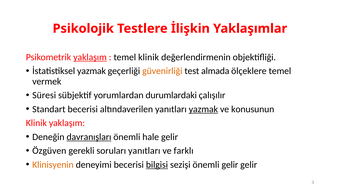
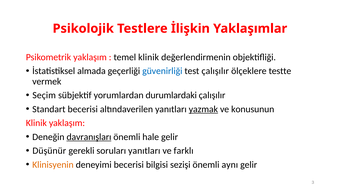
yaklaşım underline: present -> none (90, 57)
İstatistiksel yazmak: yazmak -> almada (91, 71)
güvenirliği colour: orange -> blue (162, 71)
test almada: almada -> çalışılır (215, 71)
ölçeklere temel: temel -> testte (280, 71)
Süresi: Süresi -> Seçim (44, 95)
Özgüven: Özgüven -> Düşünür (49, 151)
bilgisi underline: present -> none (157, 165)
önemli gelir: gelir -> aynı (230, 165)
